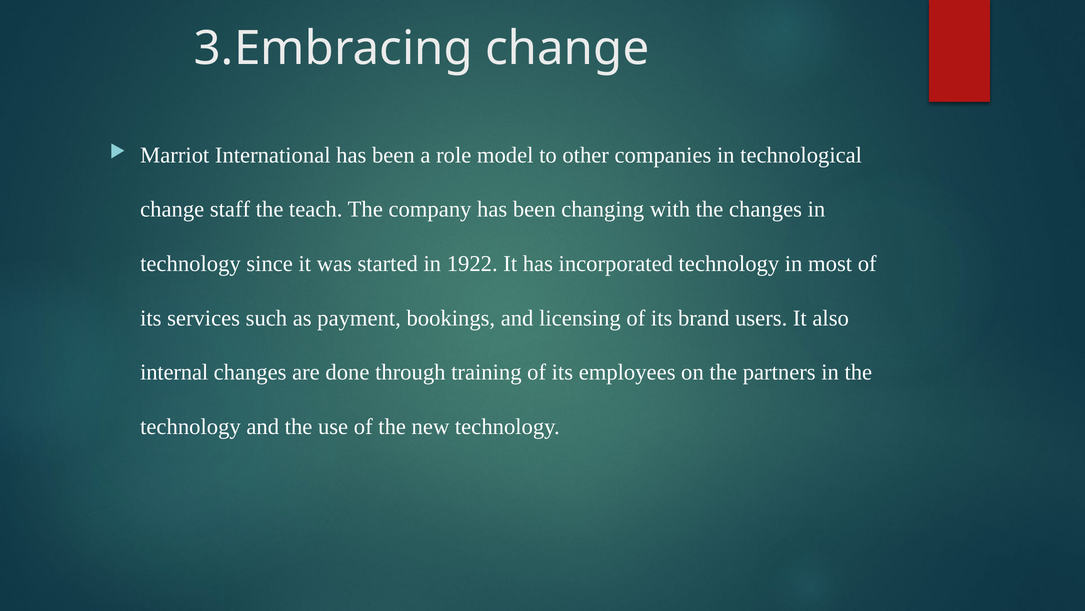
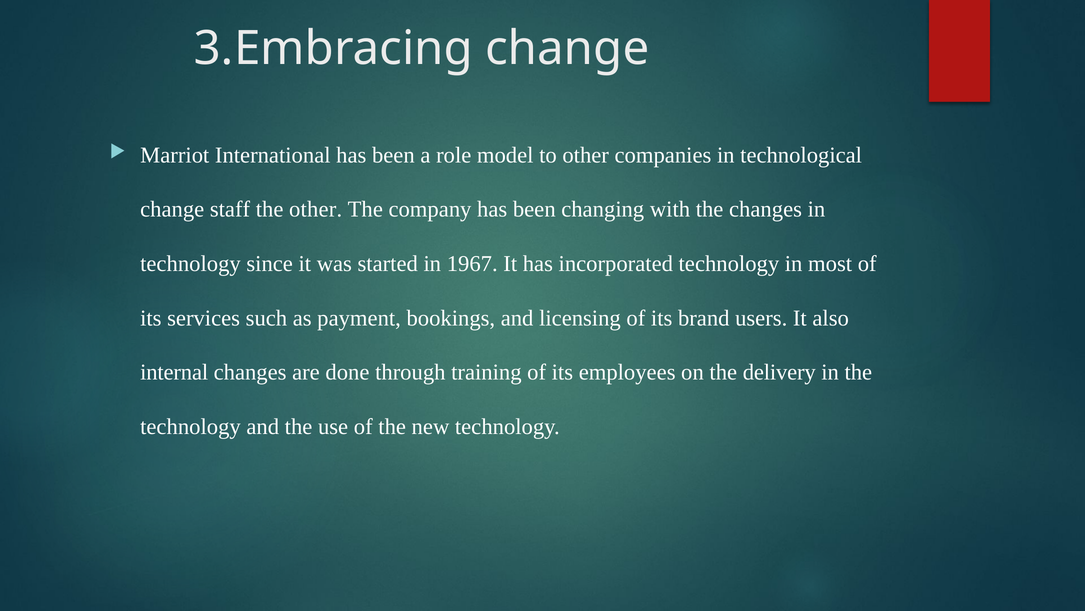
the teach: teach -> other (316, 209)
1922: 1922 -> 1967 (472, 263)
partners: partners -> delivery (779, 372)
